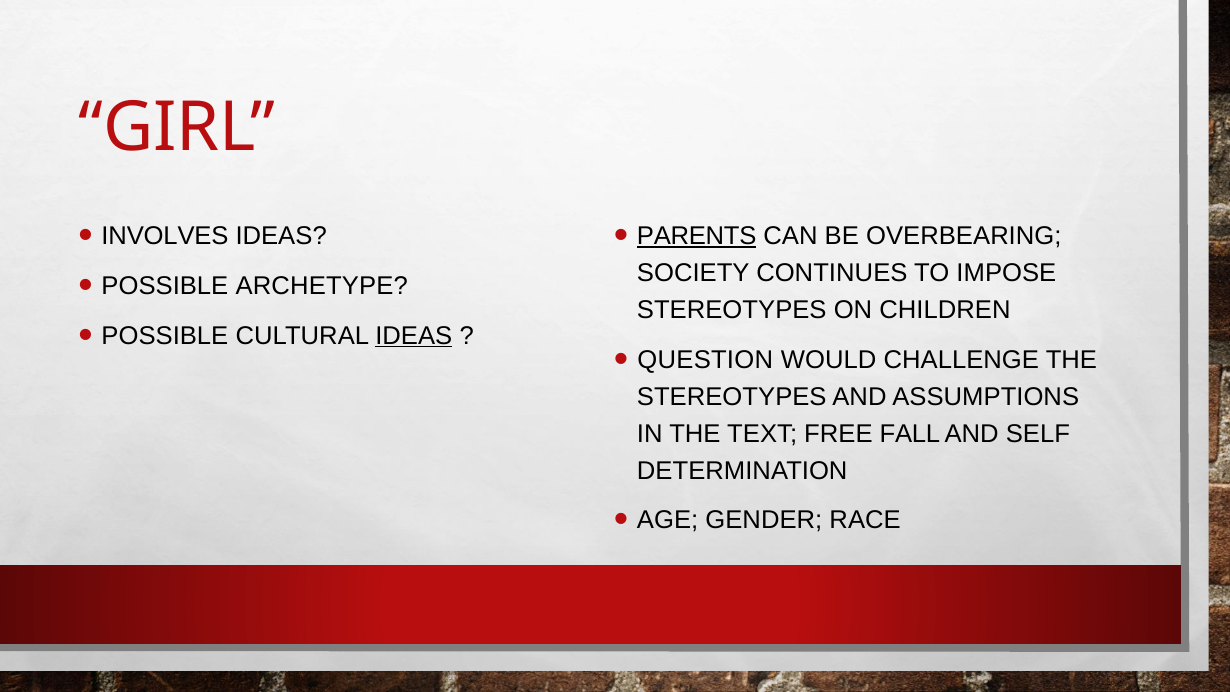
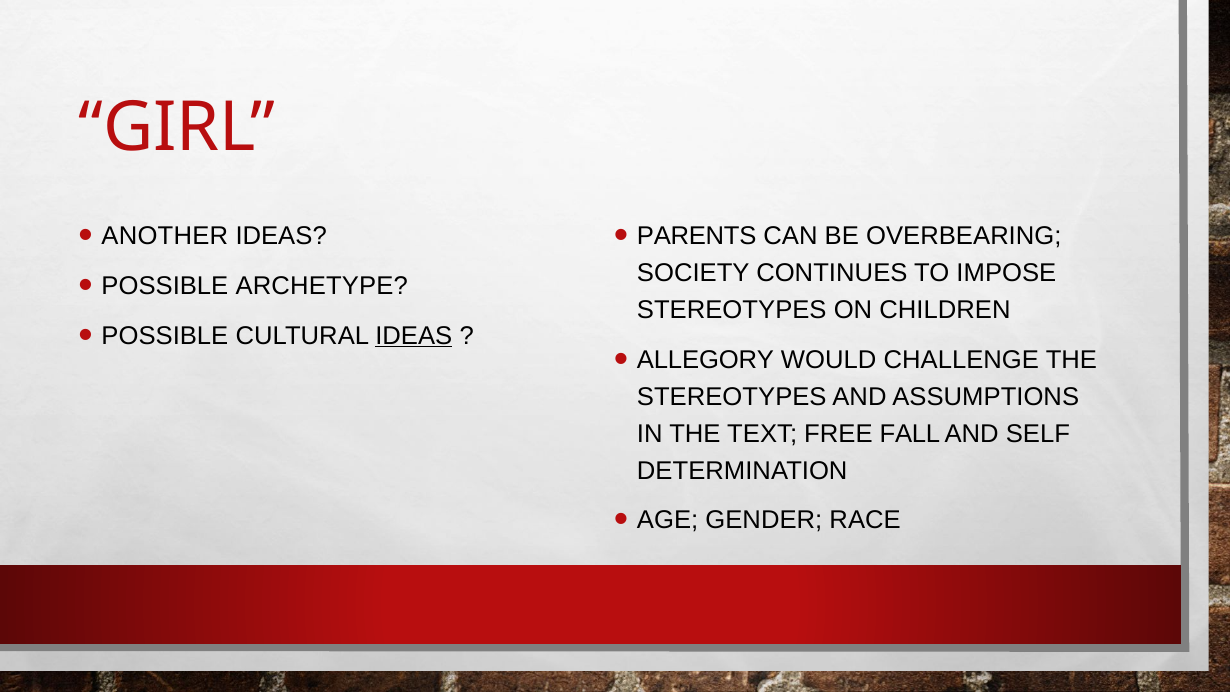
INVOLVES: INVOLVES -> ANOTHER (165, 236)
PARENTS underline: present -> none (697, 236)
QUESTION: QUESTION -> ALLEGORY (705, 360)
